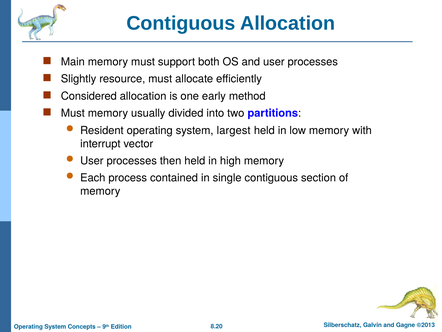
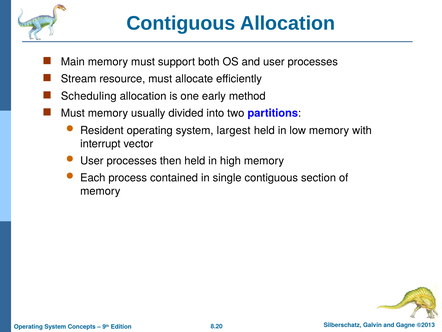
Slightly: Slightly -> Stream (79, 79)
Considered: Considered -> Scheduling (89, 96)
